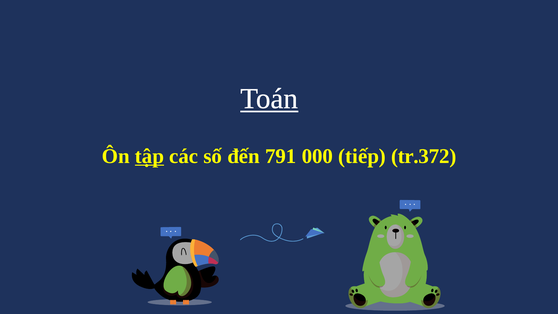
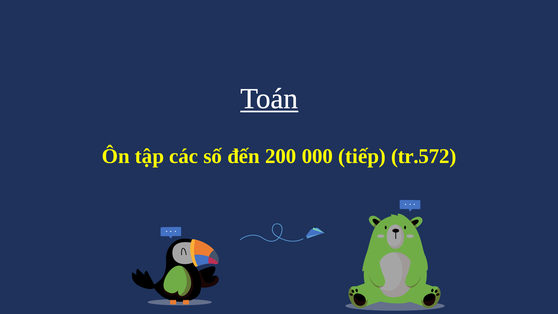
tập underline: present -> none (149, 156)
791: 791 -> 200 (281, 156)
tr.372: tr.372 -> tr.572 (424, 156)
